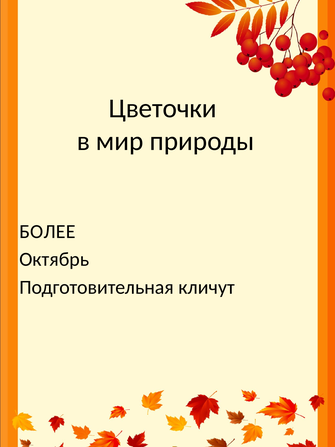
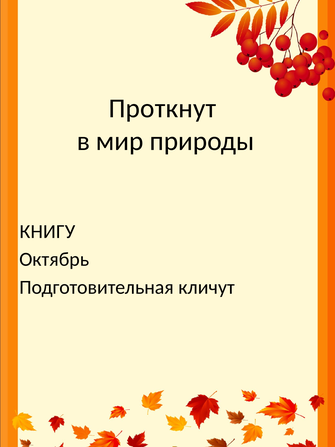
Цветочки: Цветочки -> Проткнут (162, 108)
БОЛЕЕ: БОЛЕЕ -> КНИГУ (47, 231)
